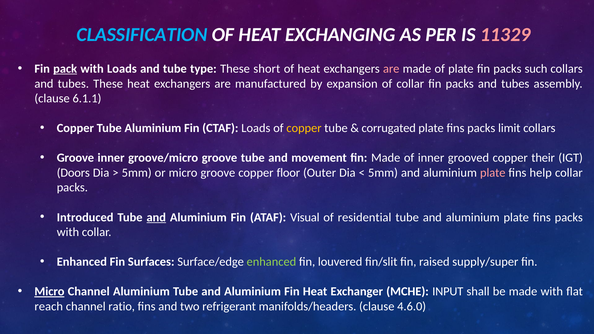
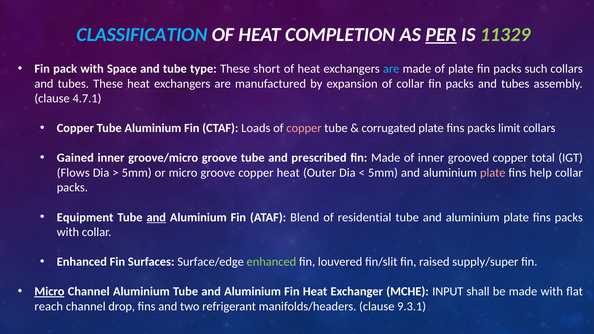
EXCHANGING: EXCHANGING -> COMPLETION (340, 35)
PER underline: none -> present (441, 35)
11329 colour: pink -> light green (505, 35)
pack underline: present -> none (65, 69)
with Loads: Loads -> Space (122, 69)
are colour: pink -> light blue (391, 69)
6.1.1: 6.1.1 -> 4.7.1 (87, 98)
copper colour: yellow -> pink (304, 128)
Groove: Groove -> Gained (75, 158)
movement: movement -> prescribed (319, 158)
their: their -> total (543, 158)
Doors: Doors -> Flows (73, 173)
copper floor: floor -> heat (288, 173)
Introduced: Introduced -> Equipment (85, 217)
Visual: Visual -> Blend (305, 217)
ratio: ratio -> drop (122, 306)
4.6.0: 4.6.0 -> 9.3.1 (412, 306)
